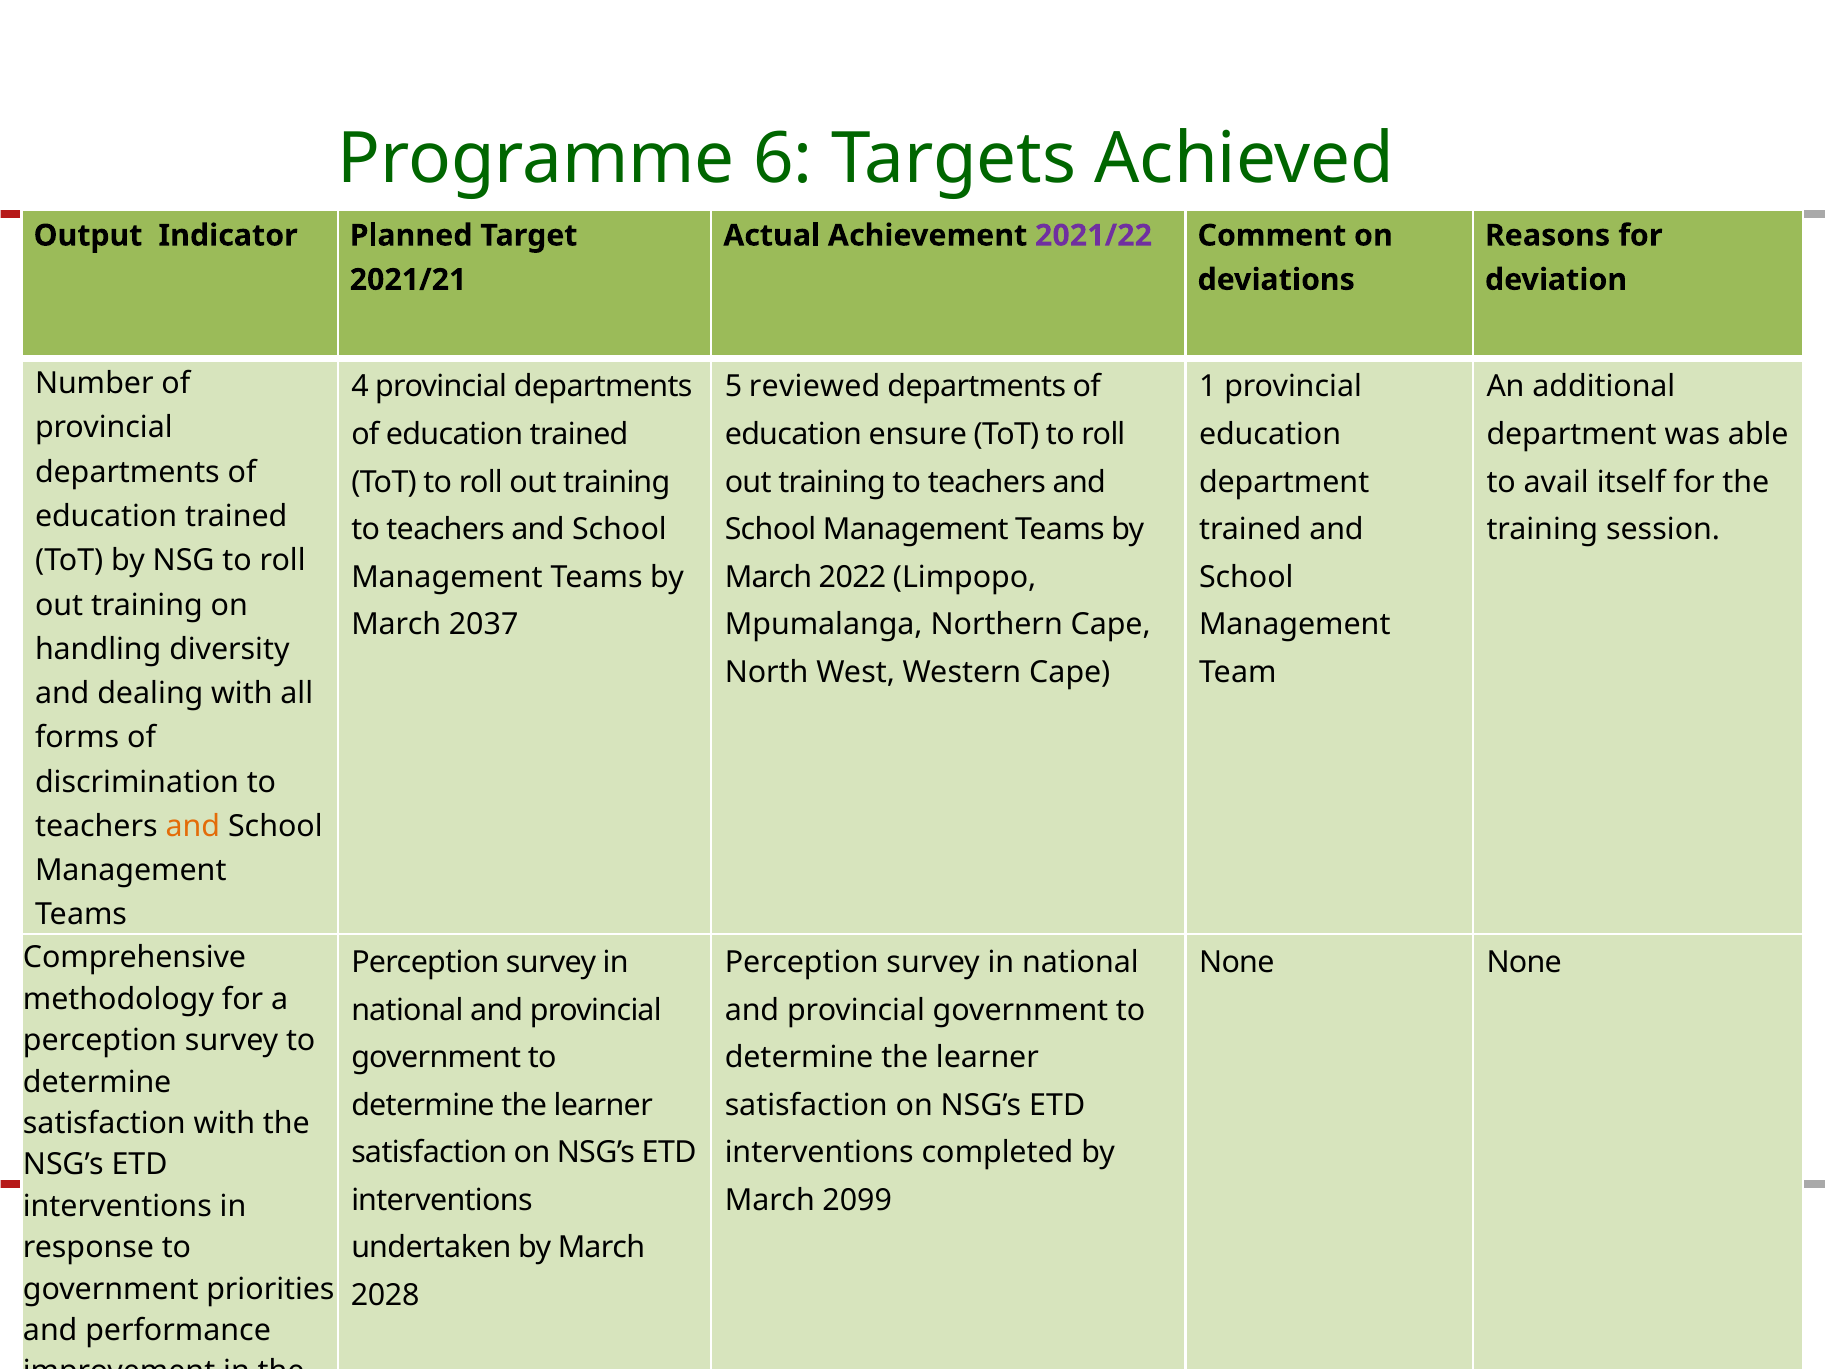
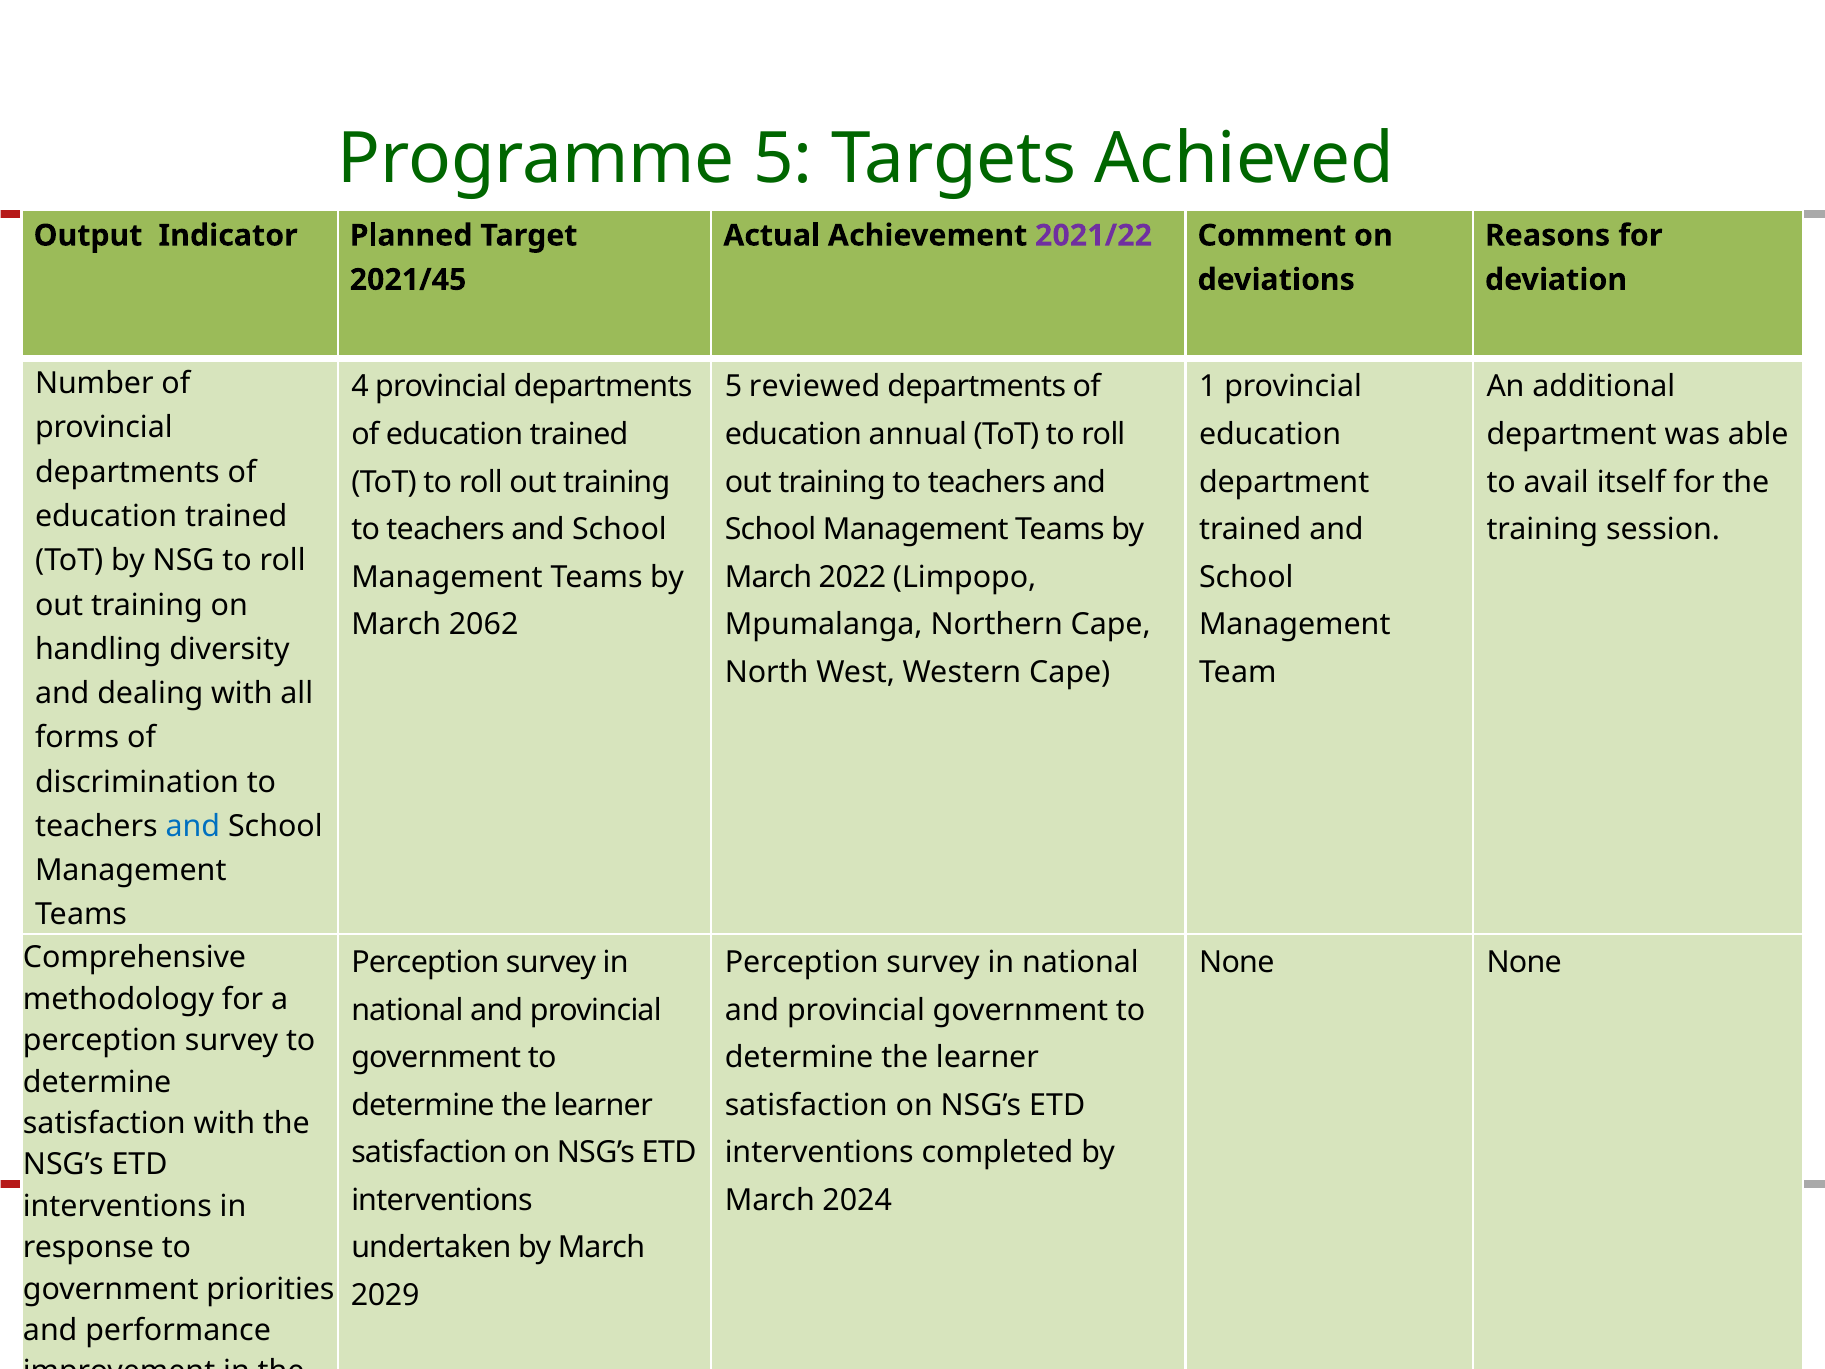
Programme 6: 6 -> 5 (783, 159)
2021/21: 2021/21 -> 2021/45 (408, 280)
ensure: ensure -> annual (918, 434)
2037: 2037 -> 2062 (484, 625)
and colour: orange -> blue (193, 826)
2099: 2099 -> 2024 (857, 1200)
2028: 2028 -> 2029 (385, 1295)
